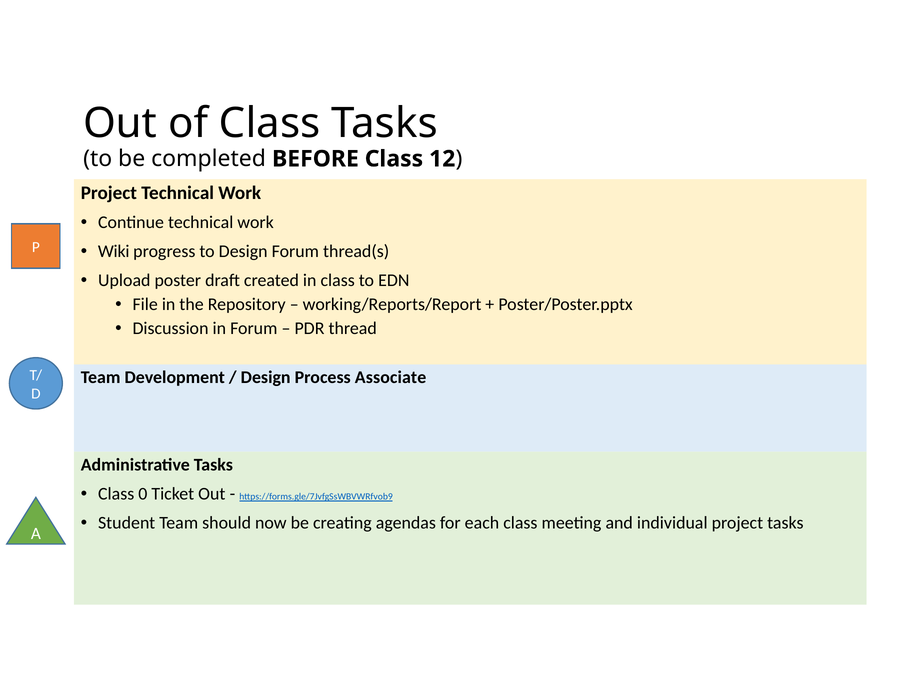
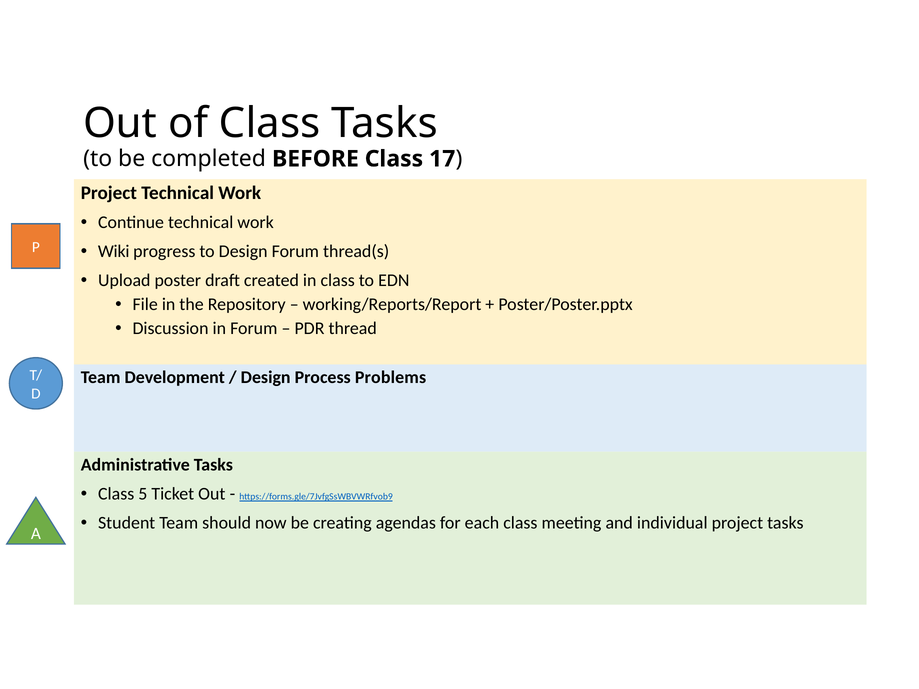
12: 12 -> 17 (442, 159)
Associate: Associate -> Problems (391, 378)
0: 0 -> 5 (143, 494)
